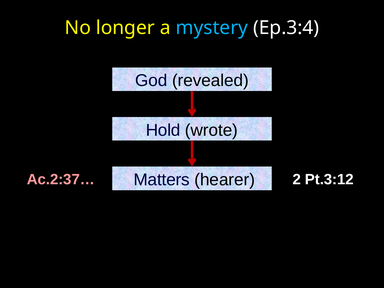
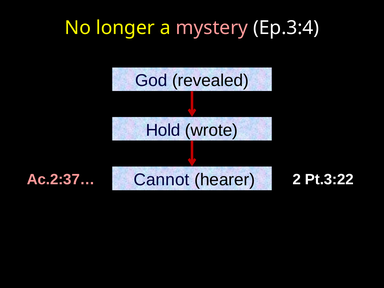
mystery colour: light blue -> pink (212, 28)
Matters: Matters -> Cannot (162, 180)
Pt.3:12: Pt.3:12 -> Pt.3:22 (329, 179)
